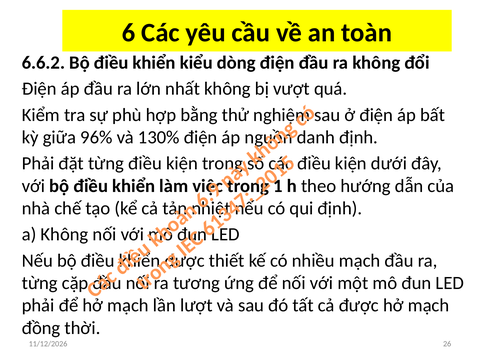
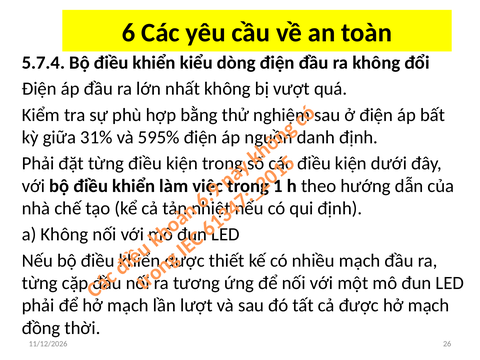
6.6.2: 6.6.2 -> 5.7.4 (43, 63)
96%: 96% -> 31% (96, 137)
130%: 130% -> 595% (159, 137)
